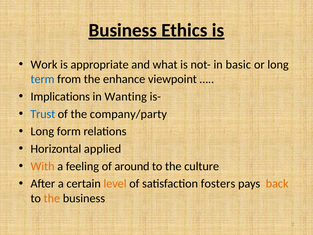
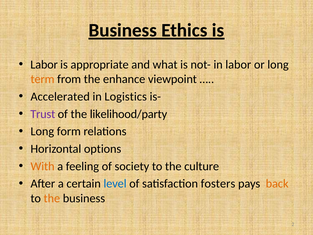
Work: Work -> Labor (44, 64)
in basic: basic -> labor (238, 64)
term colour: blue -> orange (42, 79)
Implications: Implications -> Accelerated (60, 97)
Wanting: Wanting -> Logistics (126, 97)
Trust colour: blue -> purple (43, 114)
company/party: company/party -> likelihood/party (128, 114)
applied: applied -> options (103, 149)
around: around -> society (132, 166)
level colour: orange -> blue (115, 184)
